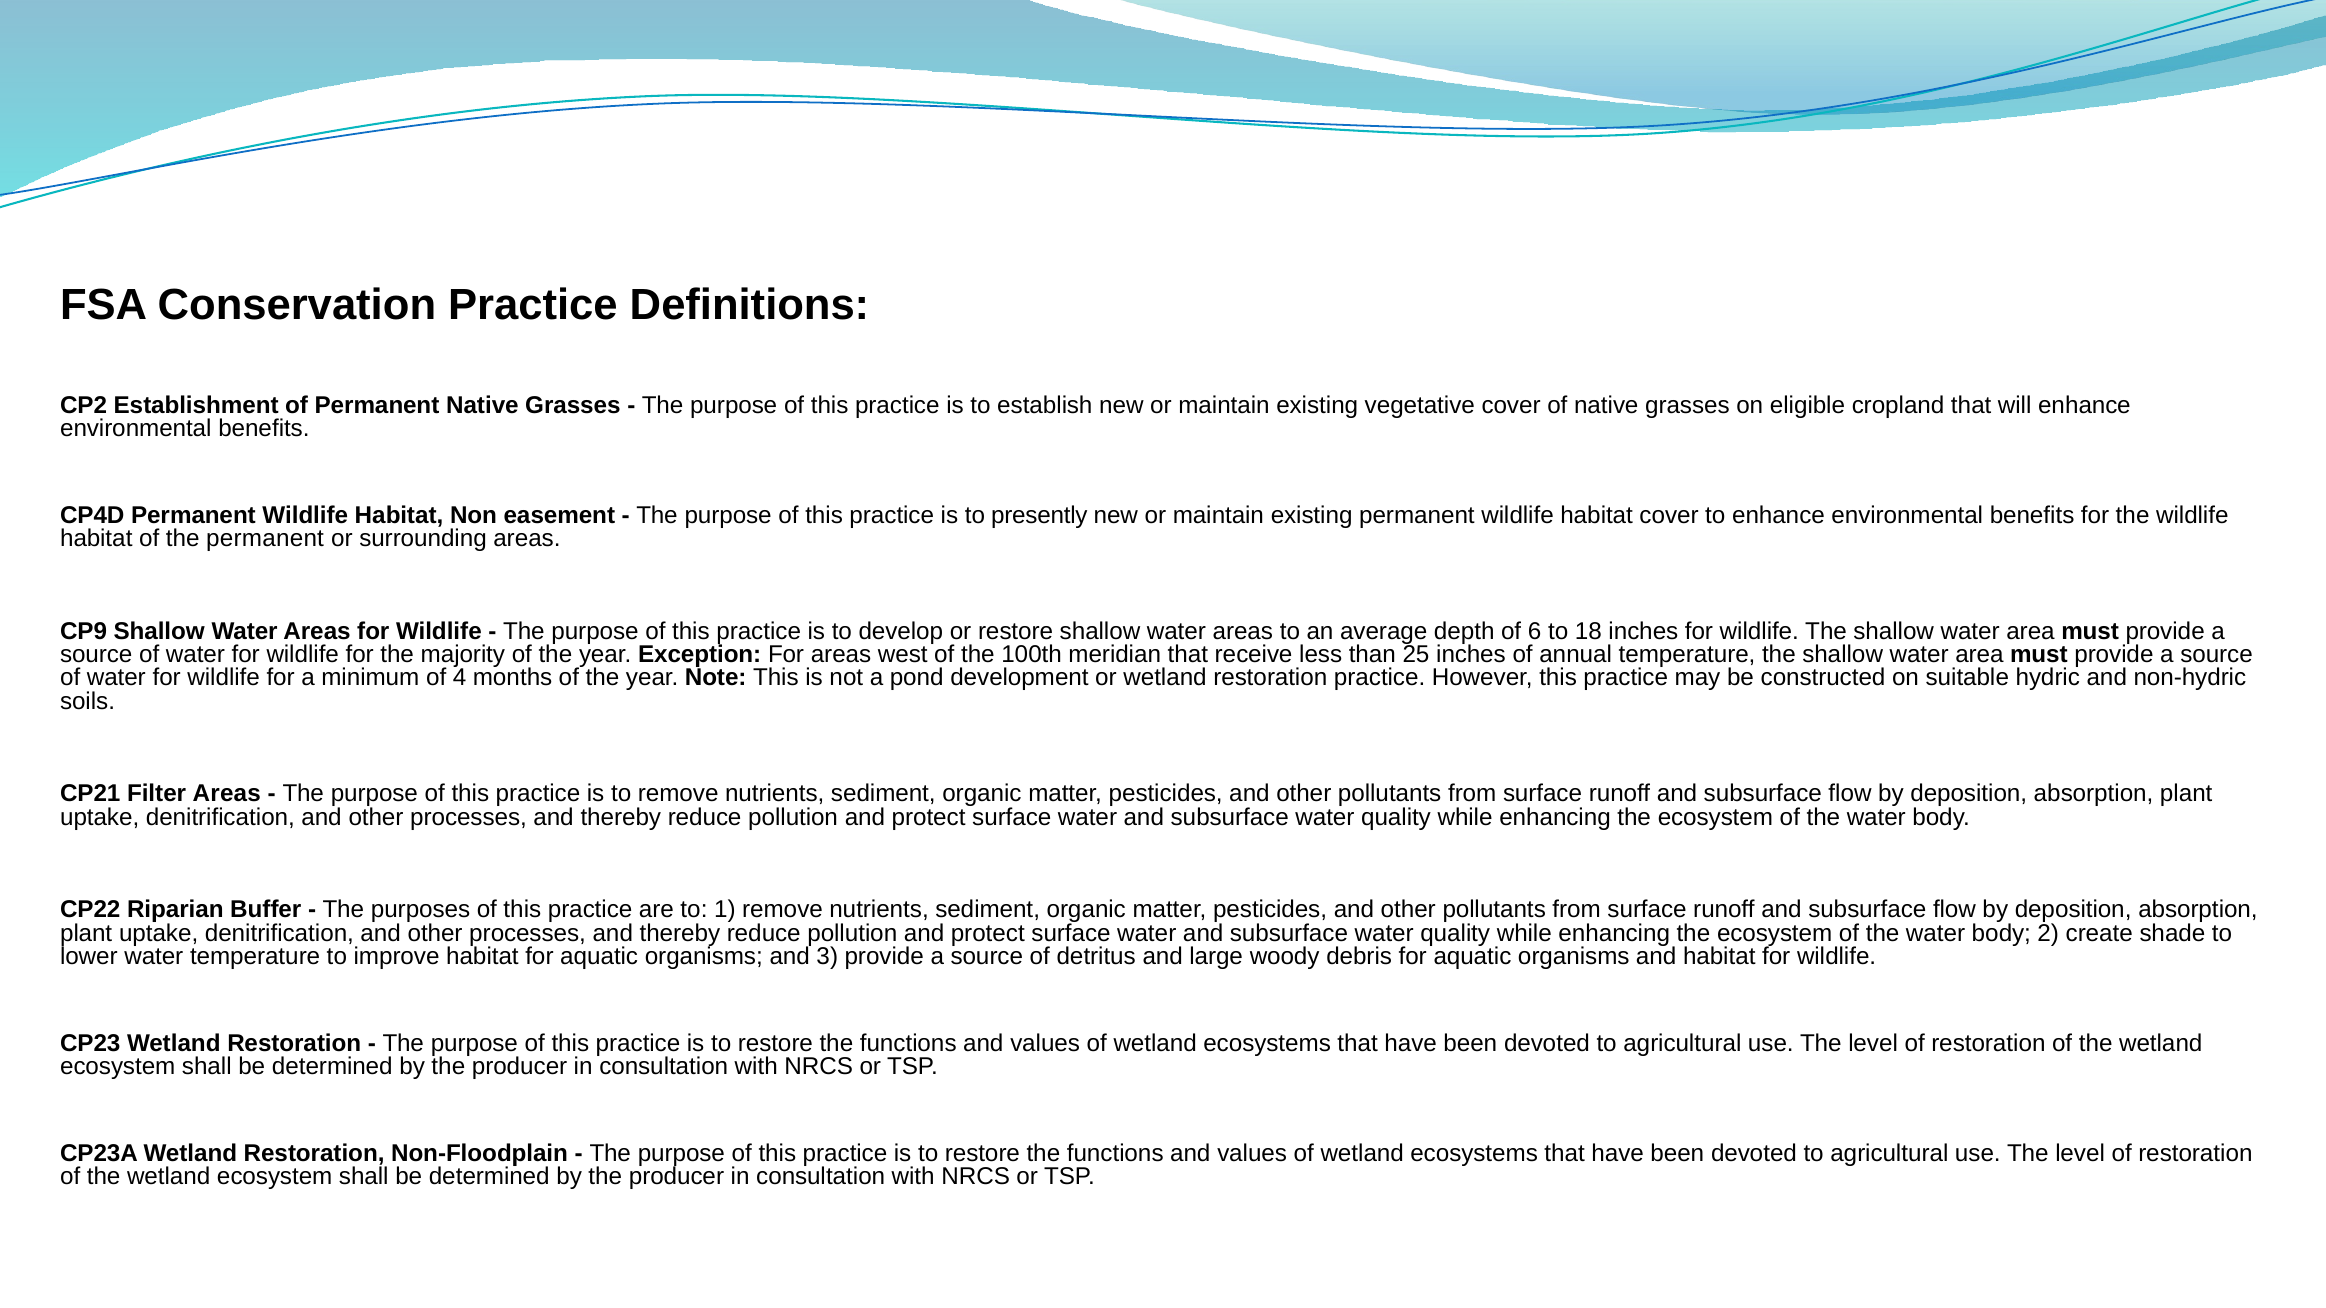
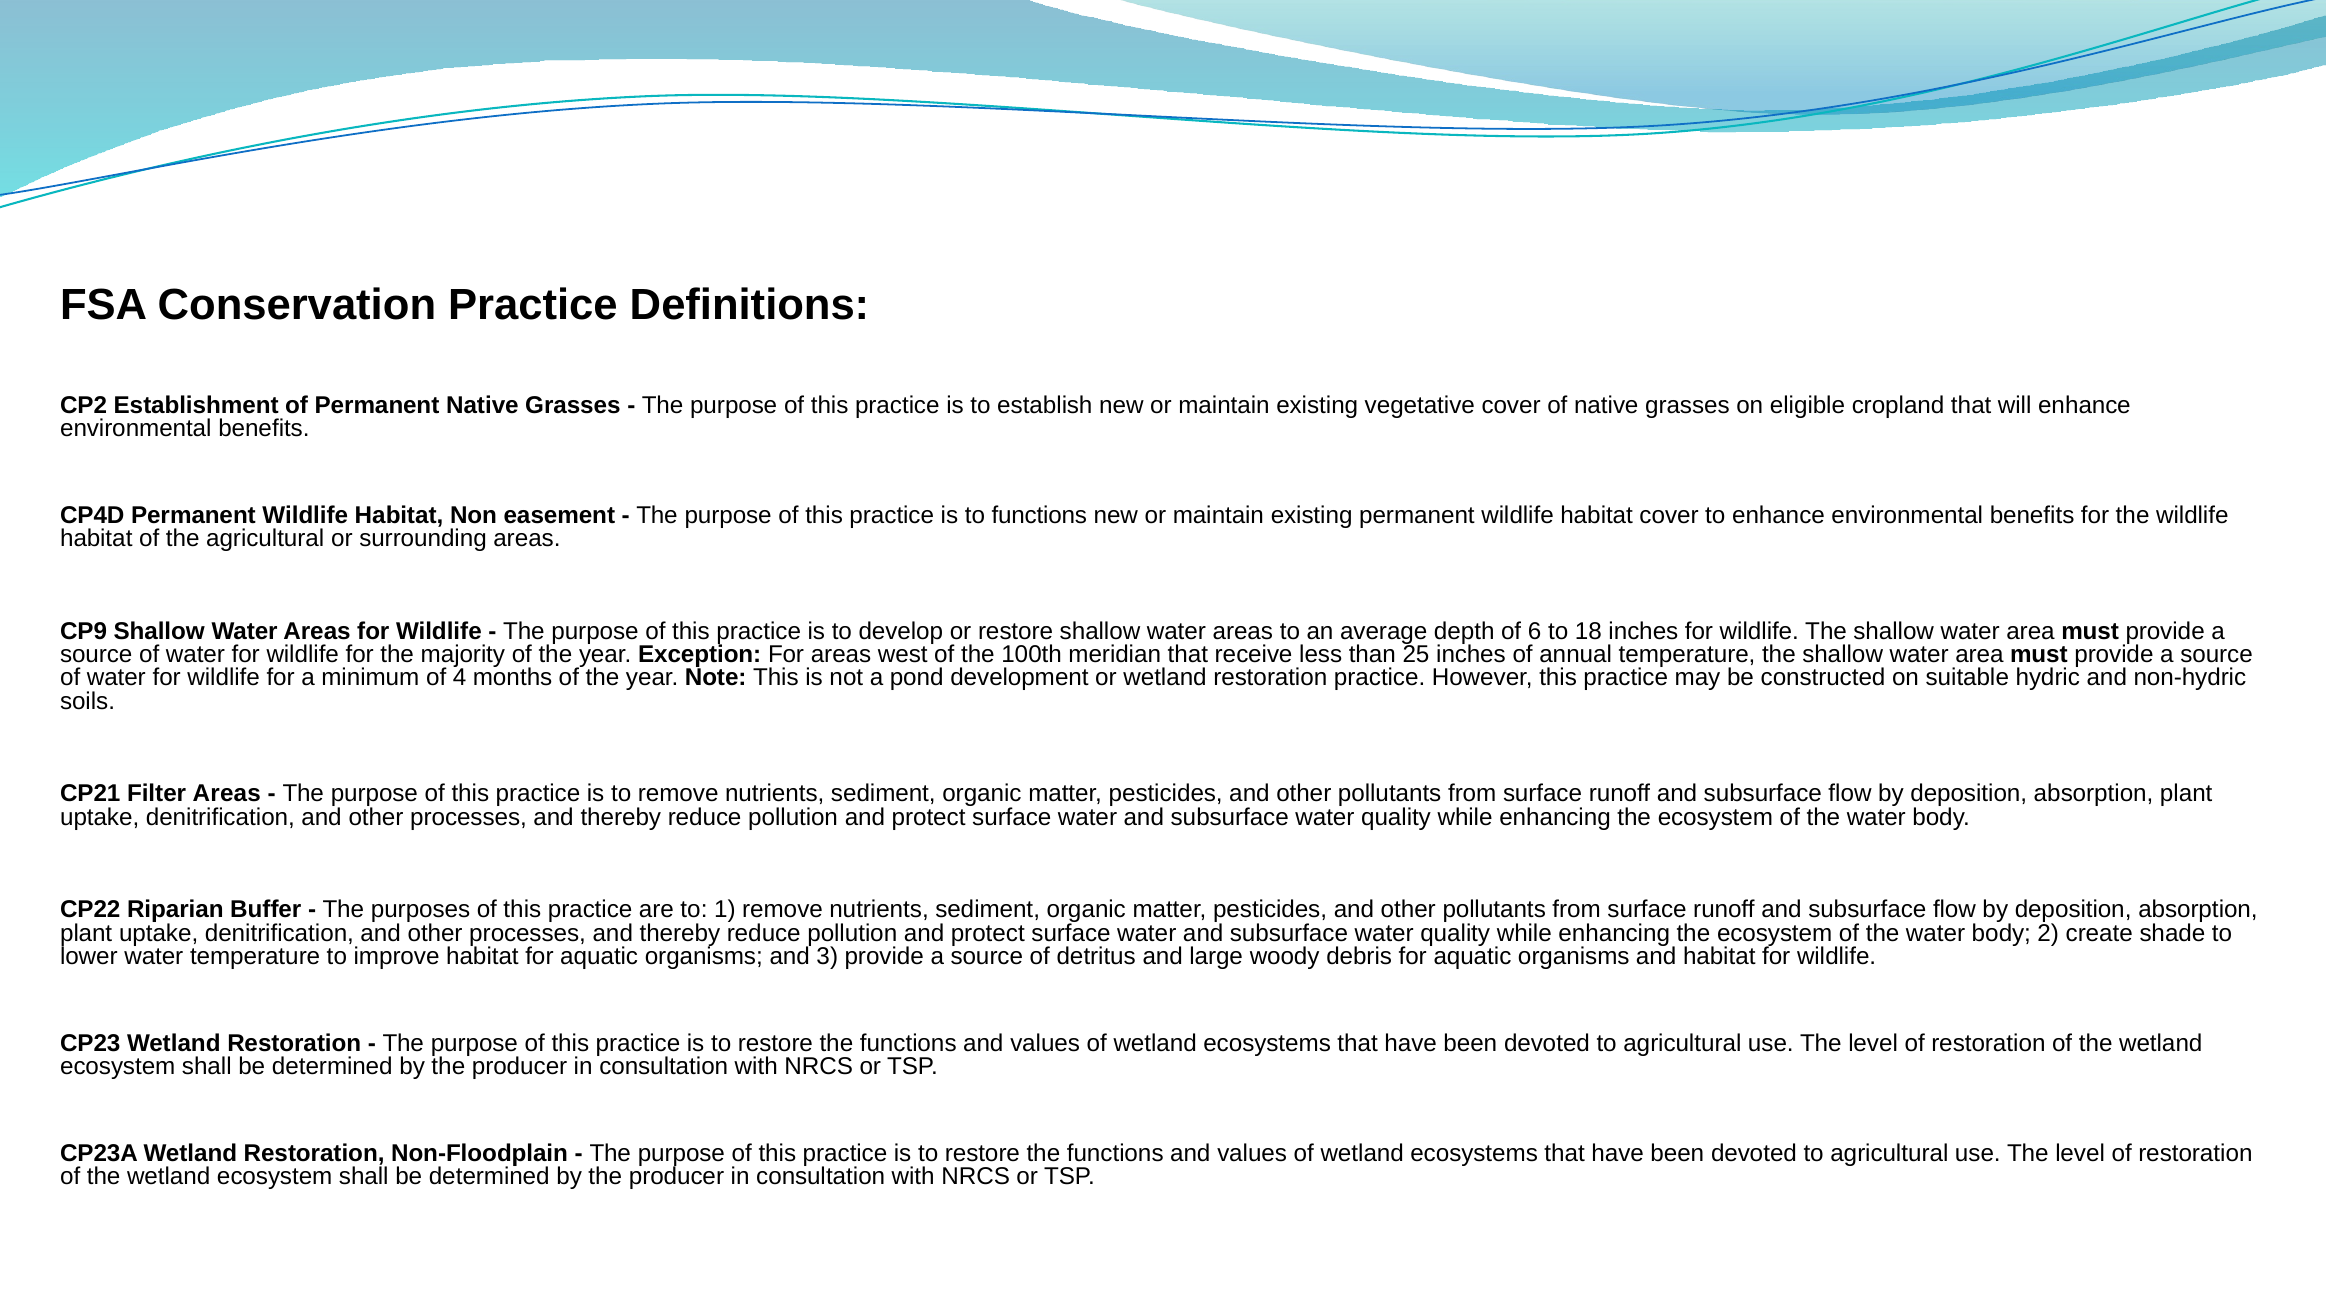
to presently: presently -> functions (1039, 516)
the permanent: permanent -> agricultural (265, 539)
